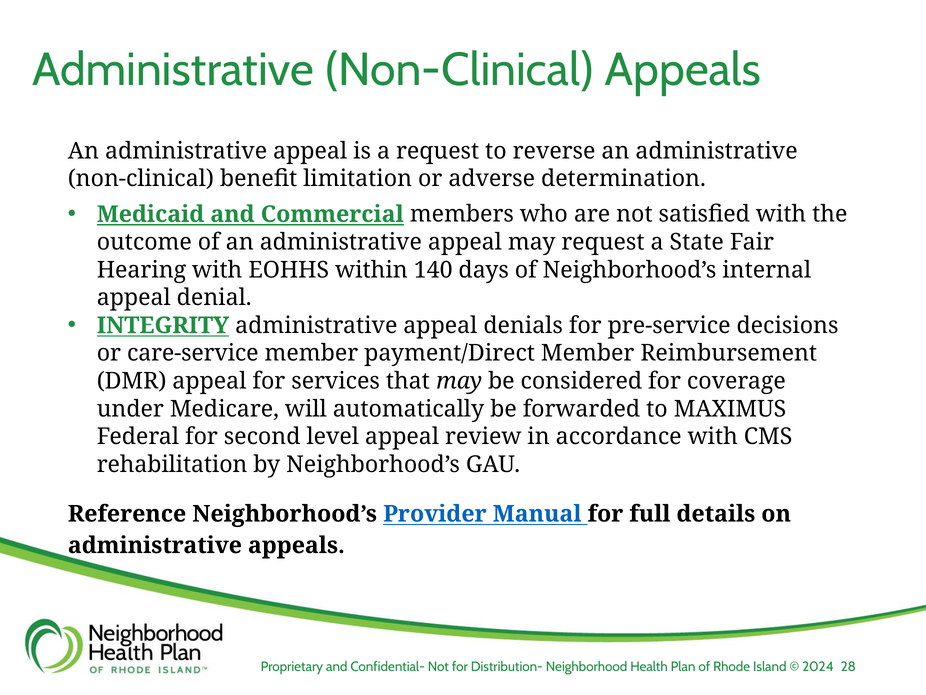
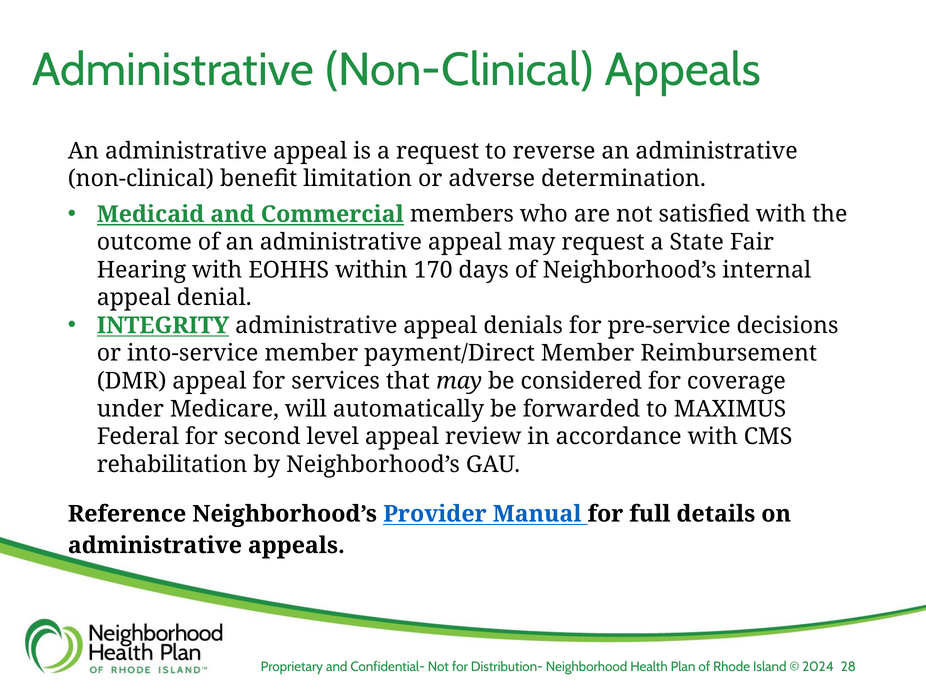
140: 140 -> 170 (433, 270)
care-service: care-service -> into-service (193, 353)
